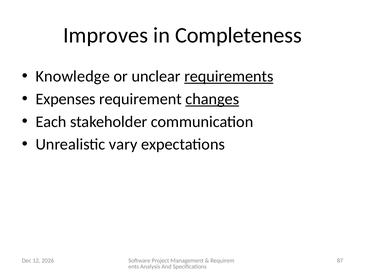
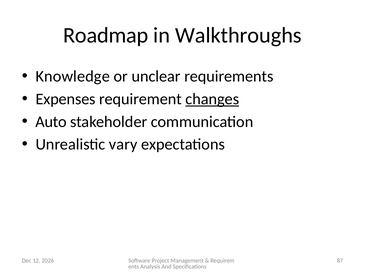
Improves: Improves -> Roadmap (106, 35)
Completeness: Completeness -> Walkthroughs (238, 35)
requirements underline: present -> none (229, 77)
Each: Each -> Auto (51, 122)
